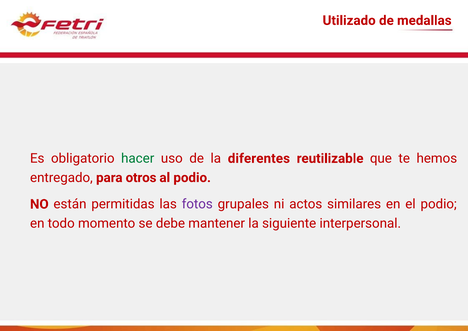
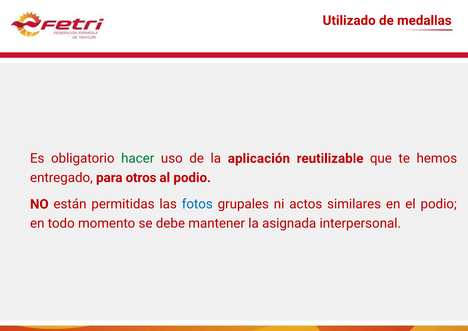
diferentes: diferentes -> aplicación (259, 159)
fotos colour: purple -> blue (197, 204)
siguiente: siguiente -> asignada (289, 224)
